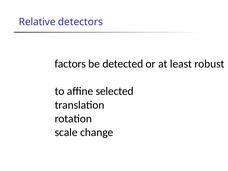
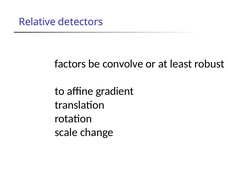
detected: detected -> convolve (123, 64)
selected: selected -> gradient (115, 91)
